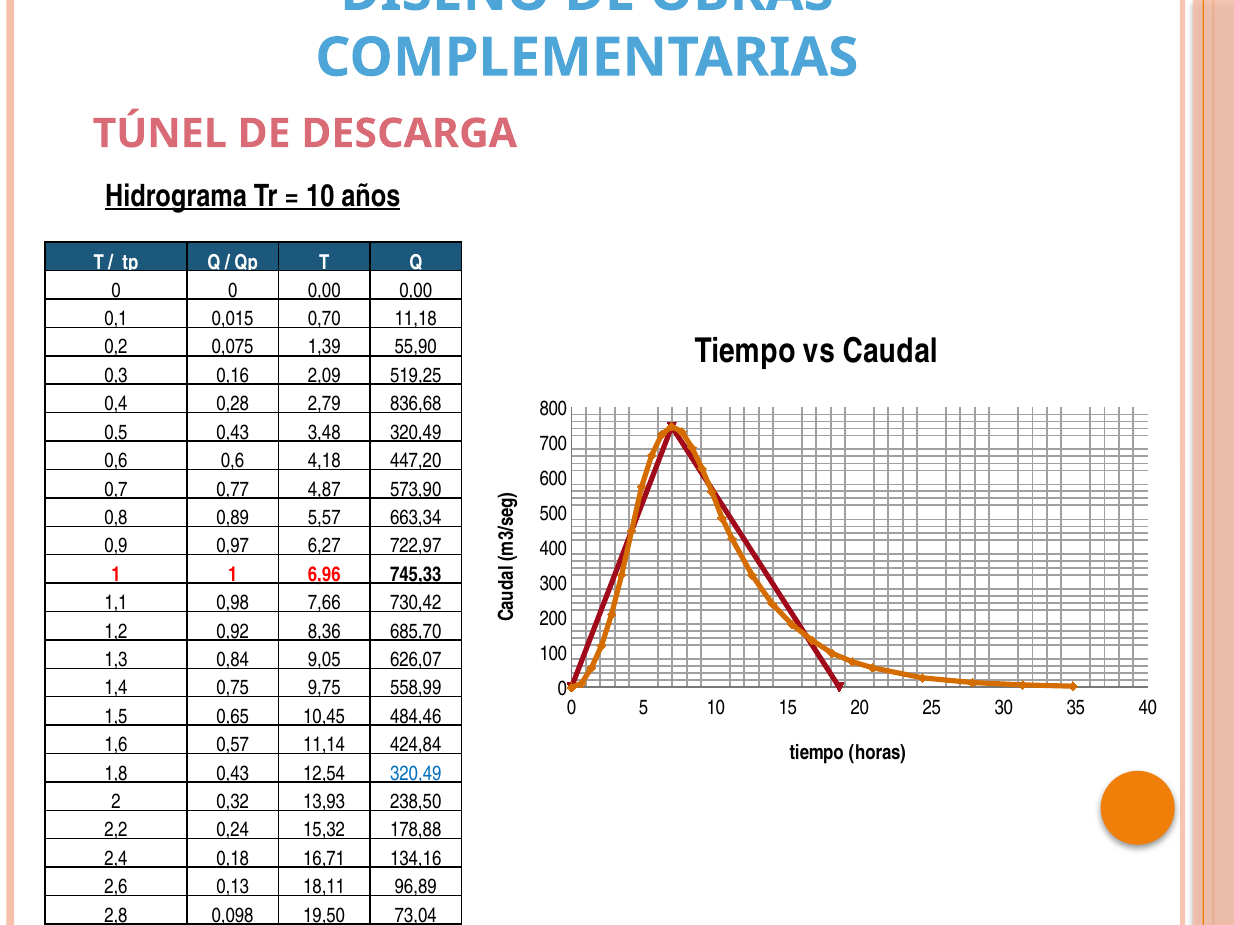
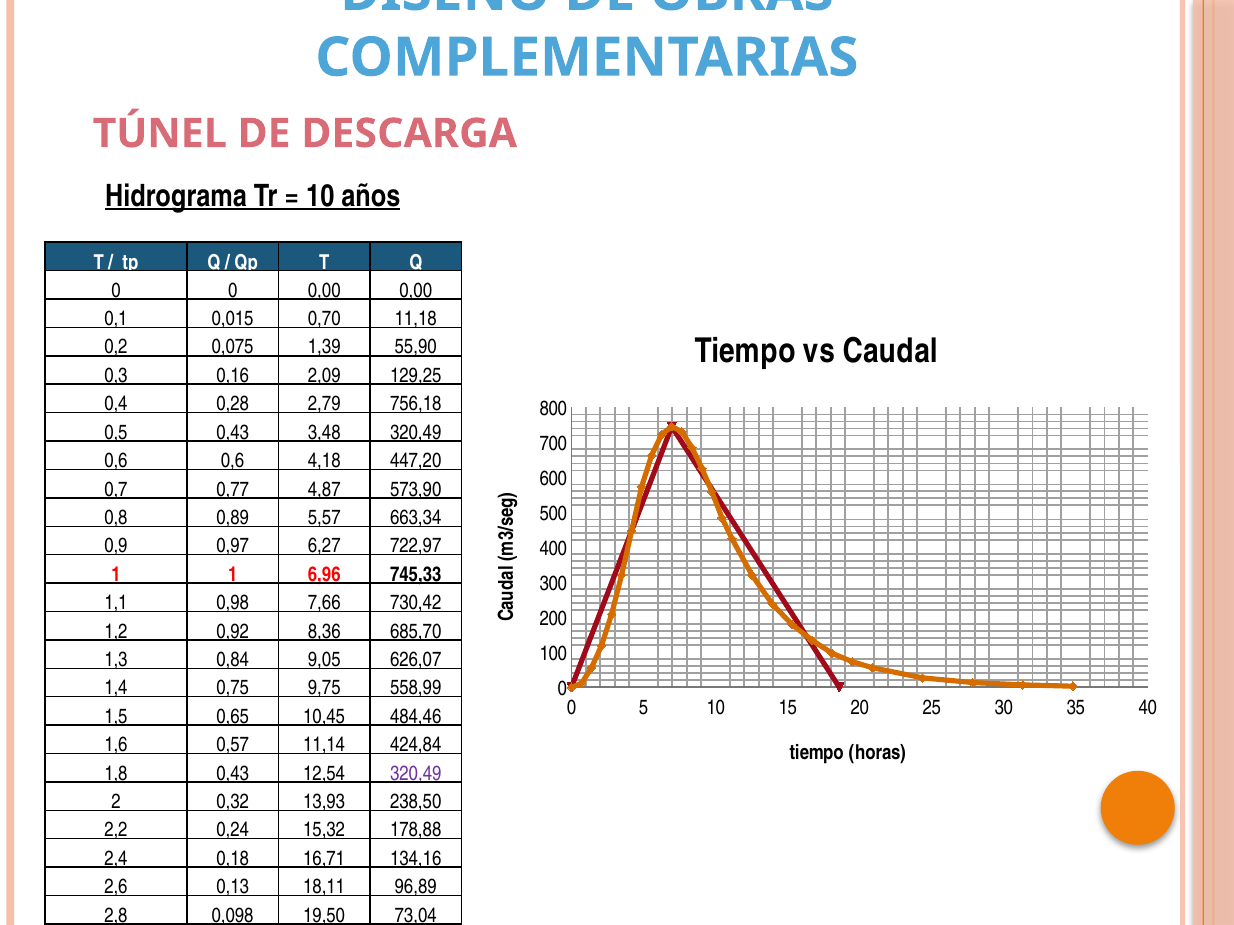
519,25: 519,25 -> 129,25 (416, 376)
836,68: 836,68 -> 756,18 (416, 404)
320,49 colour: blue -> purple (416, 774)
